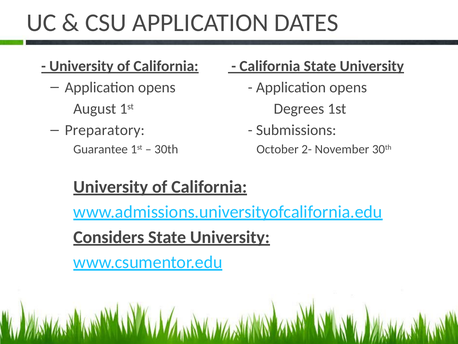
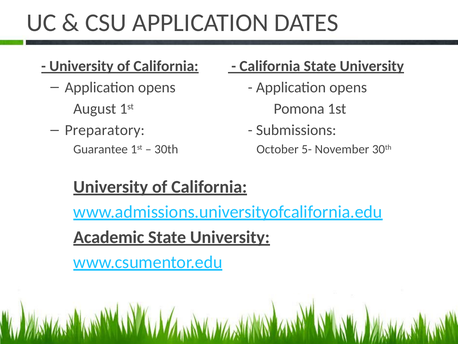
Degrees: Degrees -> Pomona (299, 109)
2-: 2- -> 5- (307, 149)
Considers: Considers -> Academic (109, 237)
